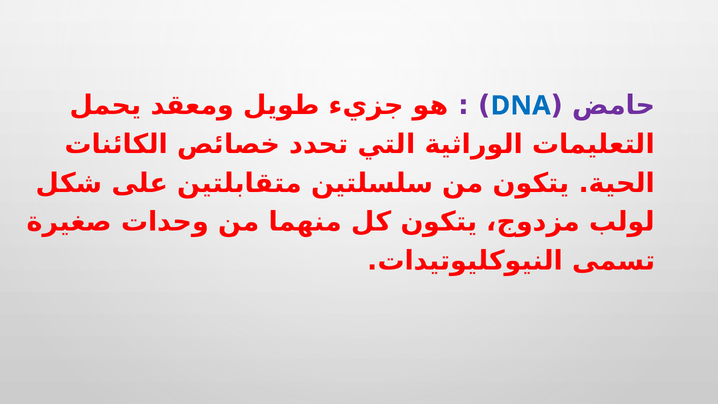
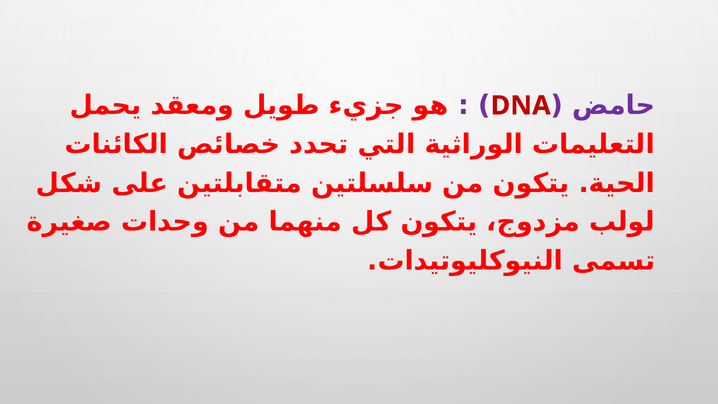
DNA colour: blue -> red (521, 106)
